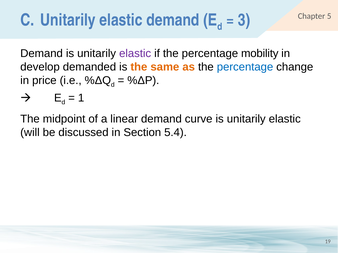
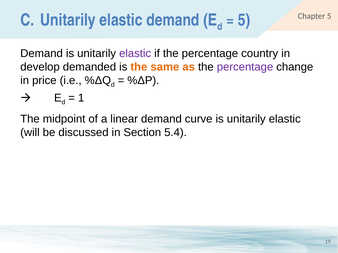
3: 3 -> 5 (244, 20)
mobility: mobility -> country (260, 53)
percentage colour: blue -> purple (245, 67)
